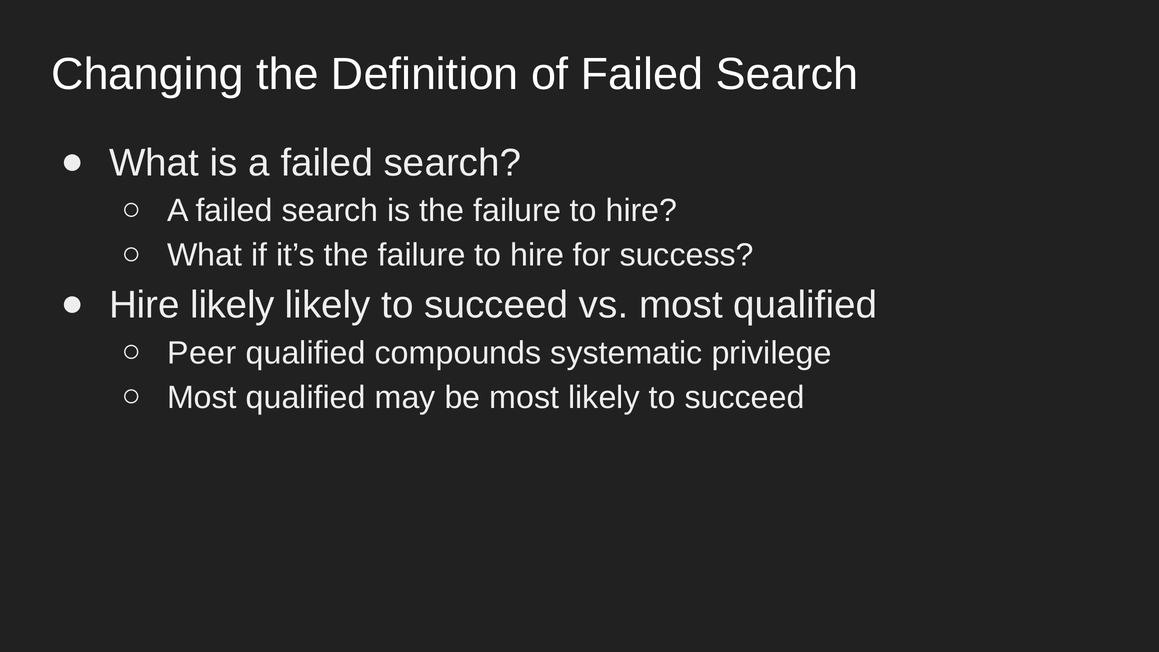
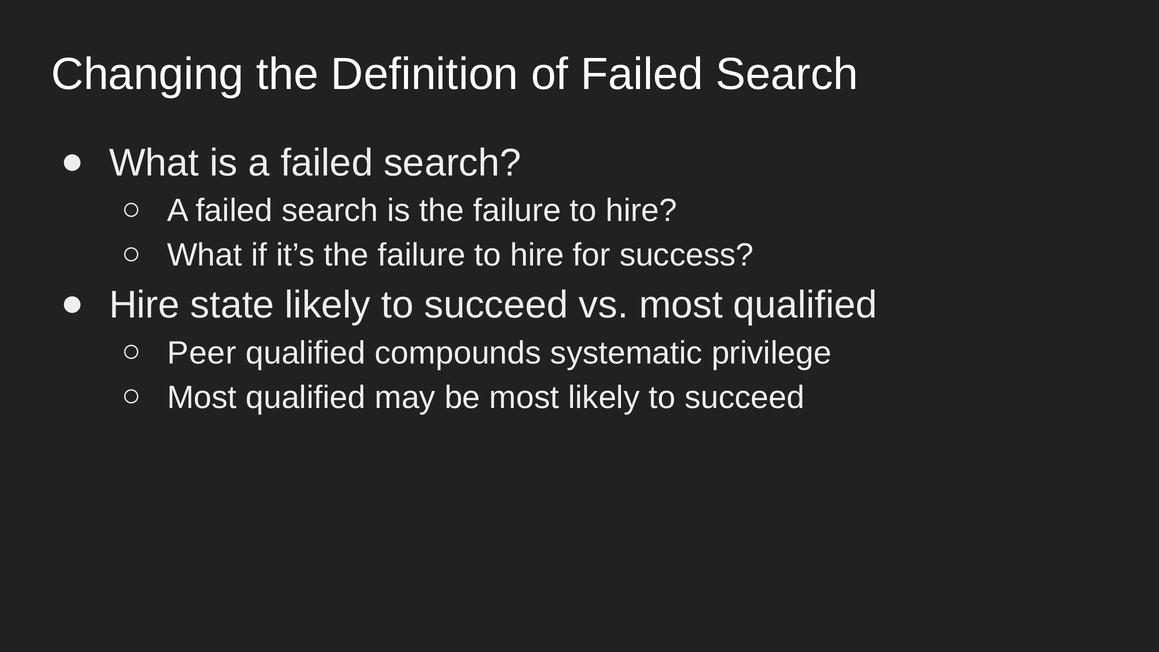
Hire likely: likely -> state (232, 305)
